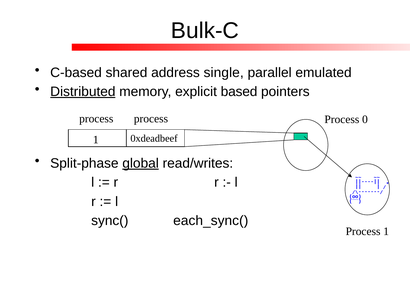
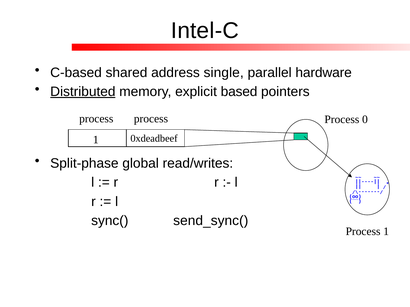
Bulk-C: Bulk-C -> Intel-C (205, 31)
emulated: emulated -> hardware (324, 73)
global underline: present -> none (141, 164)
each_sync(: each_sync( -> send_sync( (211, 221)
